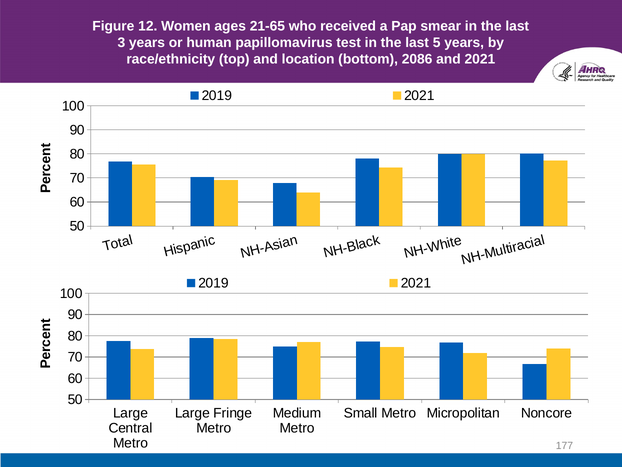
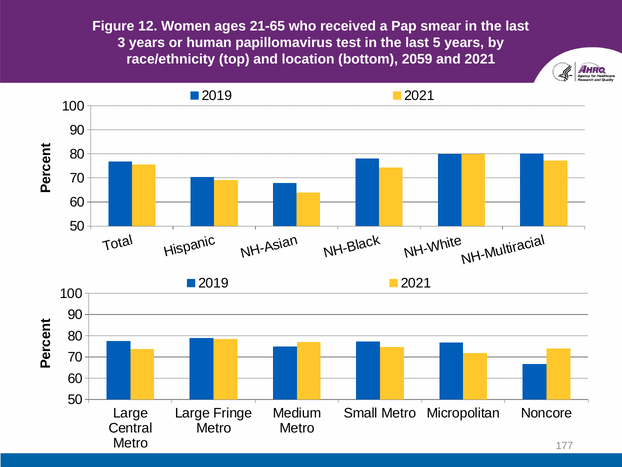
2086: 2086 -> 2059 (417, 59)
